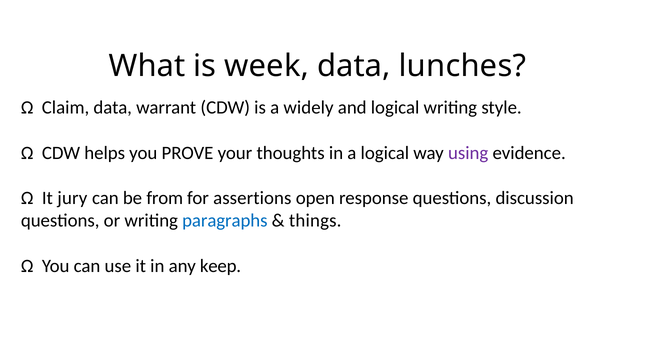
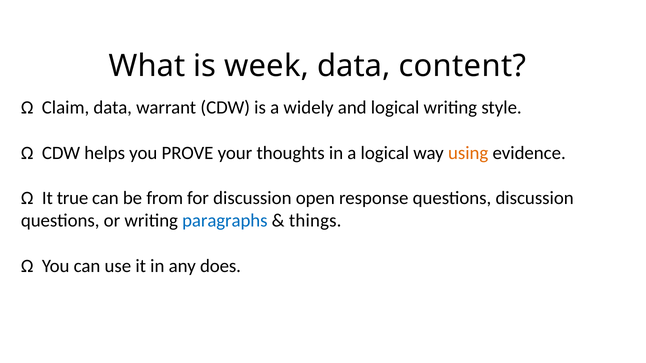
lunches: lunches -> content (462, 66)
using colour: purple -> orange (468, 153)
jury: jury -> true (73, 198)
for assertions: assertions -> discussion (252, 198)
keep: keep -> does (220, 266)
